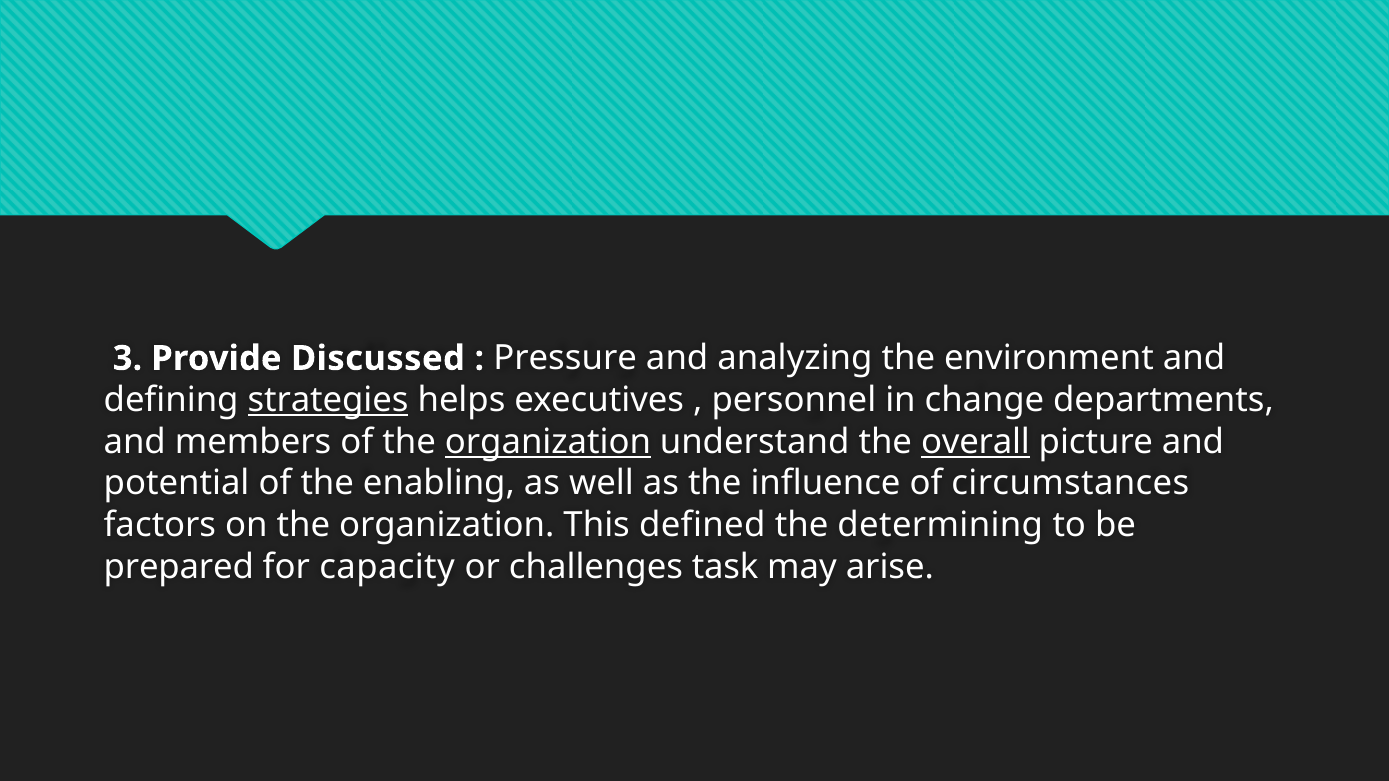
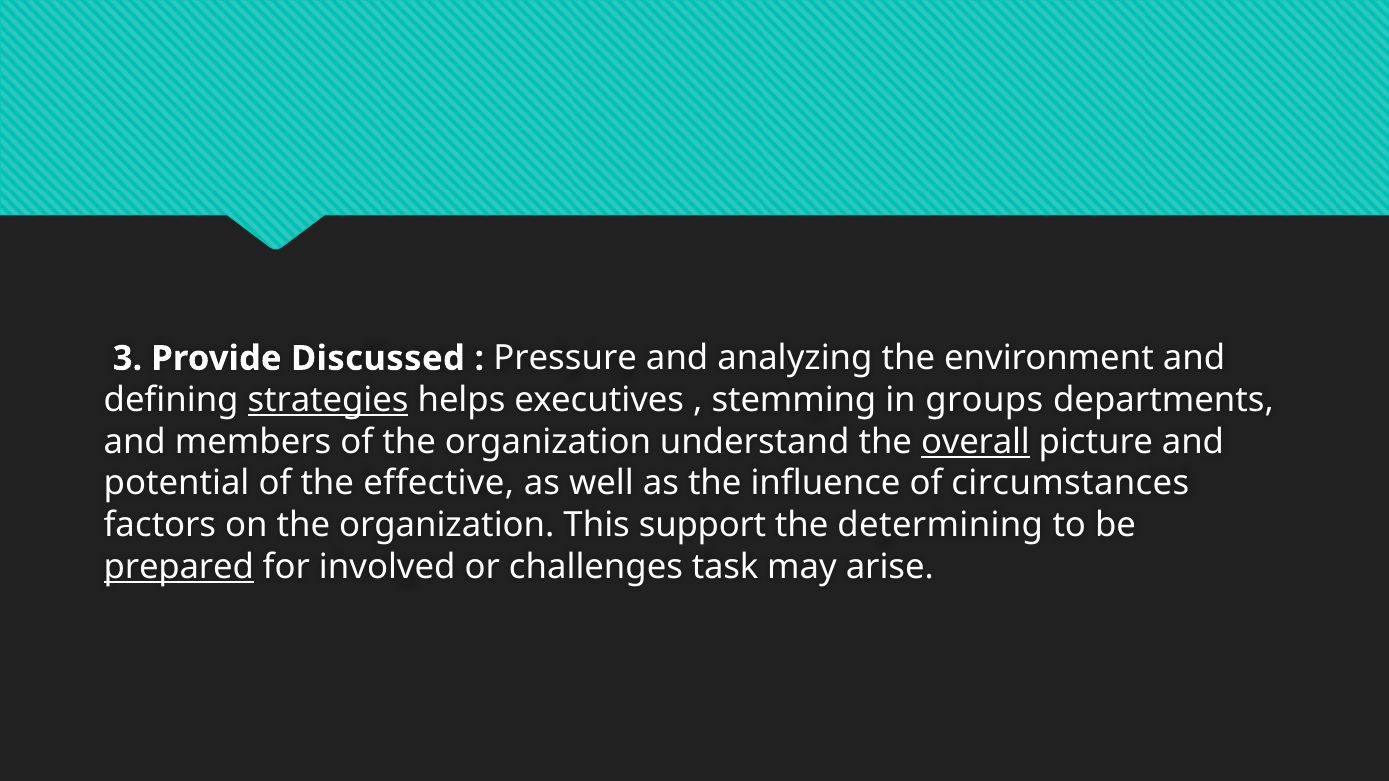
personnel: personnel -> stemming (794, 400)
change: change -> groups (984, 400)
organization underline: present -> none (548, 442)
enabling: enabling -> effective (439, 484)
defined: defined -> support (703, 525)
prepared underline: none -> present (179, 567)
capacity: capacity -> involved (387, 567)
